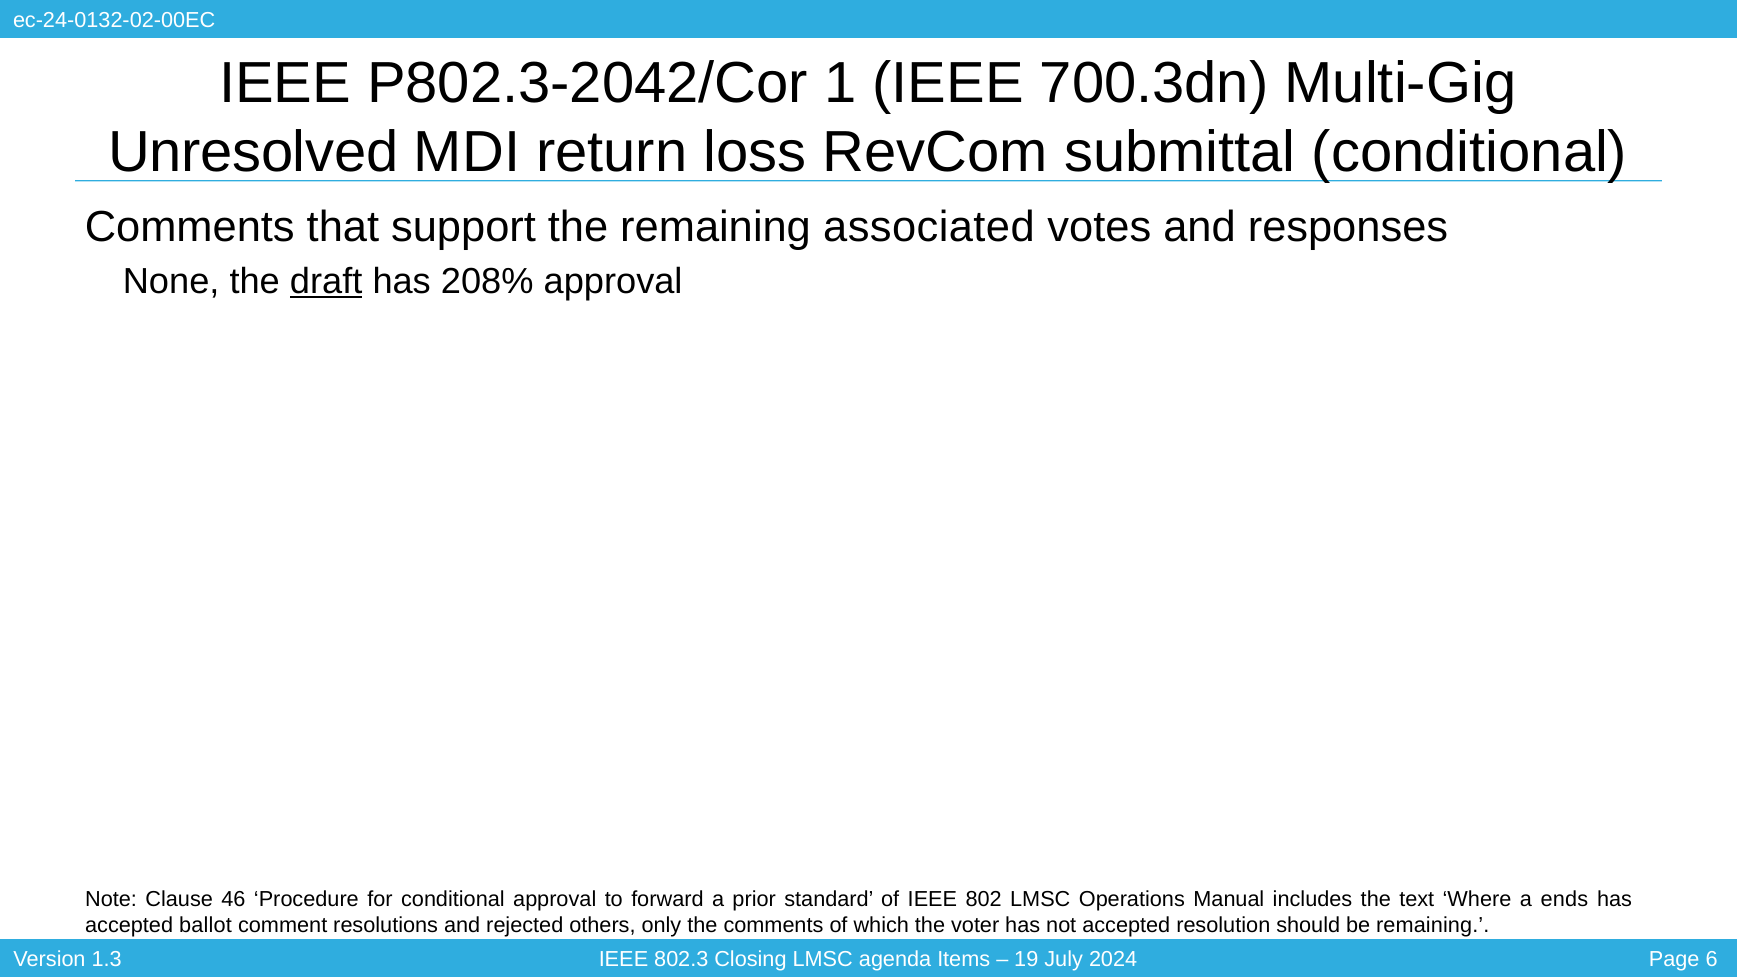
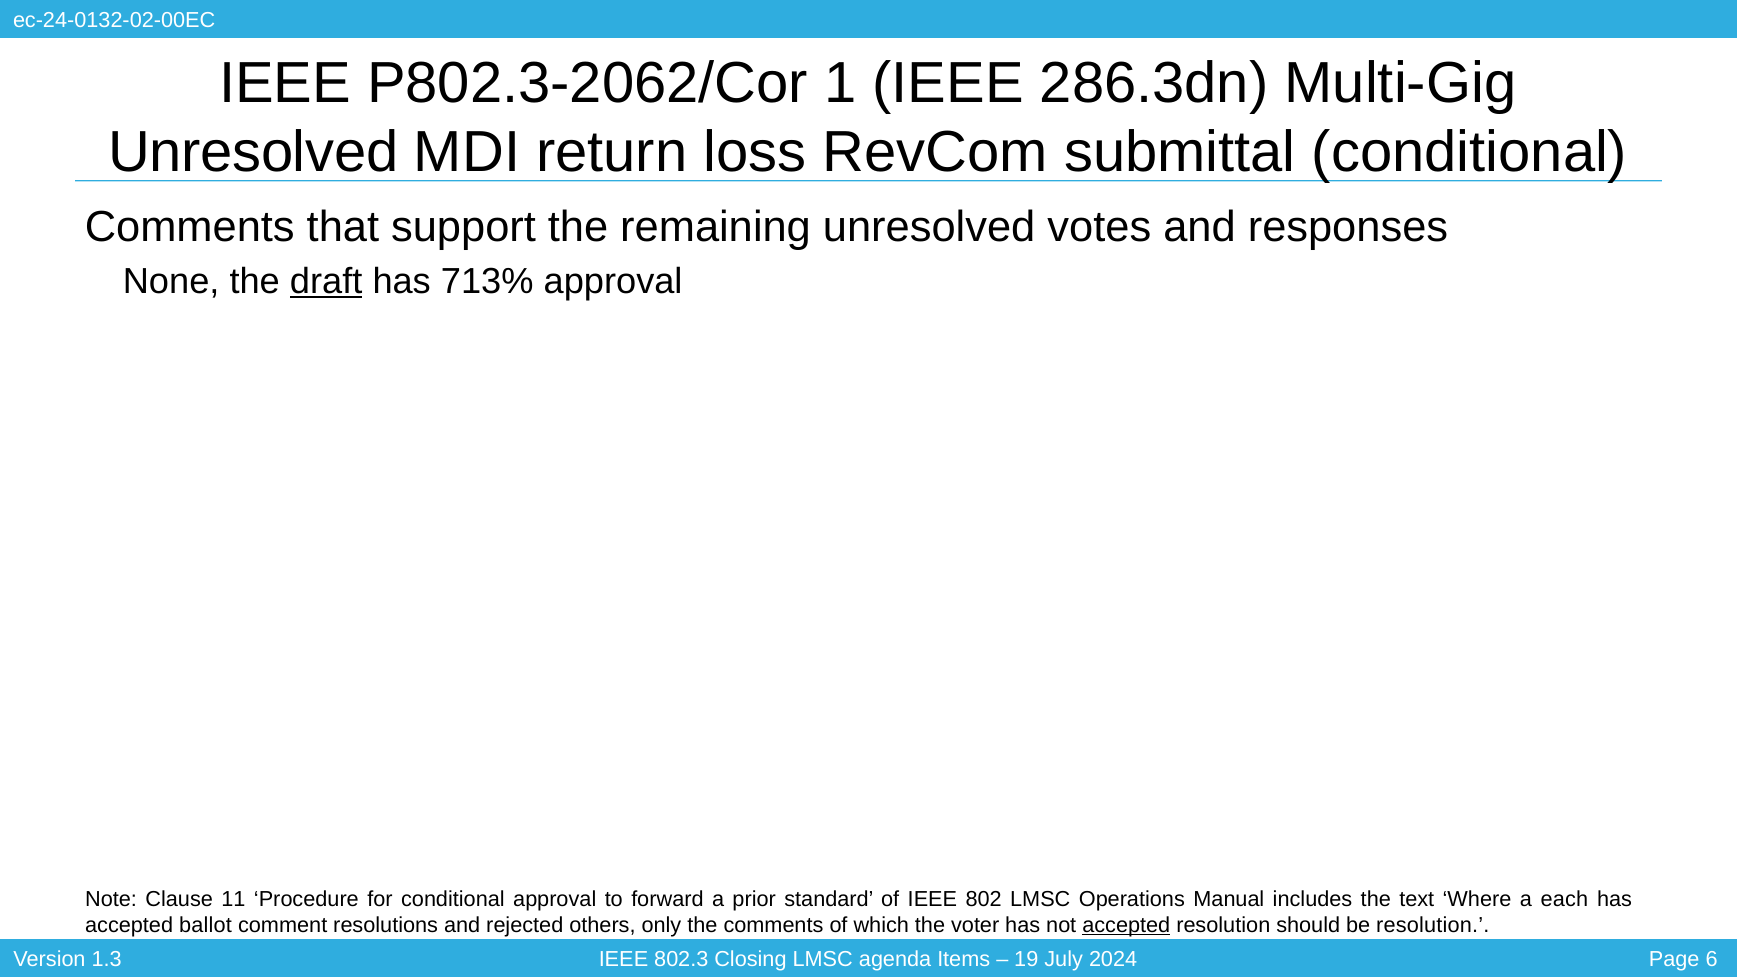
P802.3-2042/Cor: P802.3-2042/Cor -> P802.3-2062/Cor (588, 83)
700.3dn: 700.3dn -> 286.3dn (1154, 83)
remaining associated: associated -> unresolved (929, 227)
208%: 208% -> 713% (487, 281)
46: 46 -> 11 (233, 899)
ends: ends -> each (1564, 899)
accepted underline: none -> present (1126, 925)
be remaining: remaining -> resolution (1433, 925)
